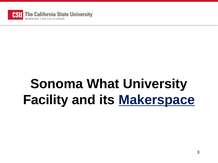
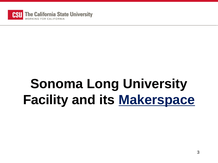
What: What -> Long (103, 84)
